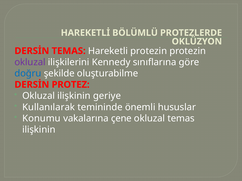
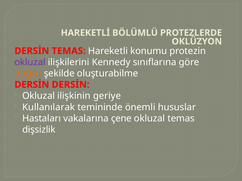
Hareketli protezin: protezin -> konumu (149, 51)
doğru colour: blue -> orange (28, 74)
DERSİN PROTEZ: PROTEZ -> DERSİN (71, 85)
Konumu: Konumu -> Hastaları (42, 119)
ilişkinin: ilişkinin -> dişsizlik (39, 130)
